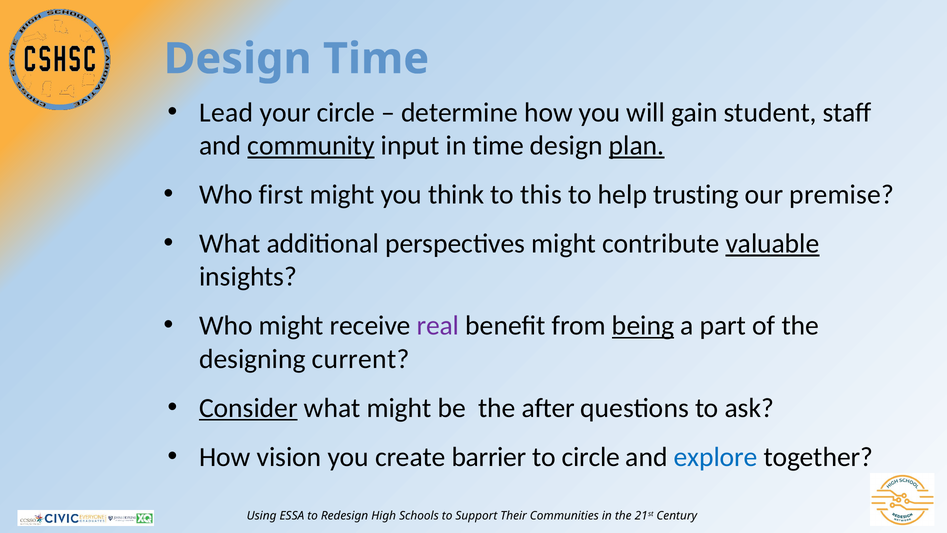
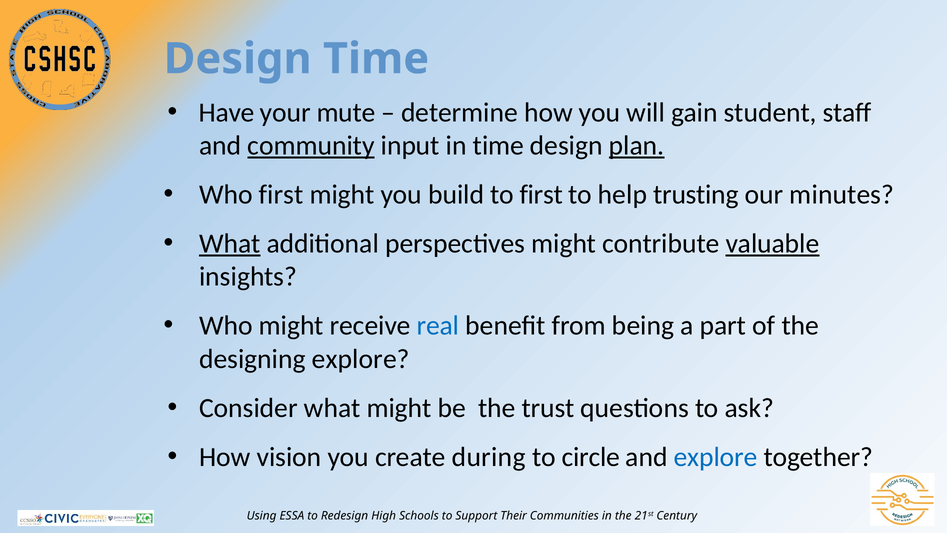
Lead: Lead -> Have (227, 112)
your circle: circle -> mute (346, 112)
think: think -> build (456, 194)
to this: this -> first (541, 194)
premise: premise -> minutes (842, 194)
What underline: none -> present (230, 243)
real colour: purple -> blue (438, 326)
being underline: present -> none (643, 326)
designing current: current -> explore (361, 359)
Consider underline: present -> none (248, 408)
after: after -> trust (548, 408)
barrier: barrier -> during (489, 457)
